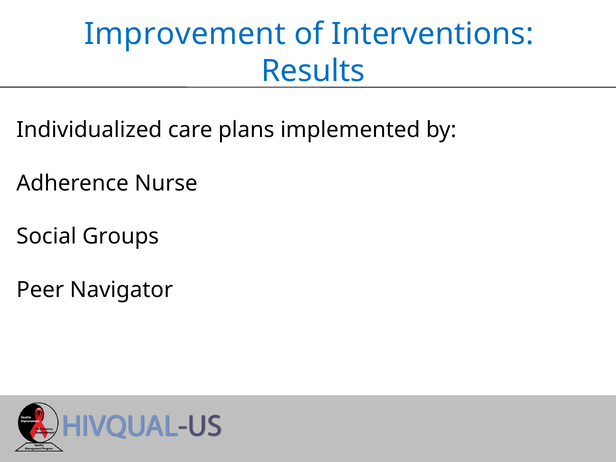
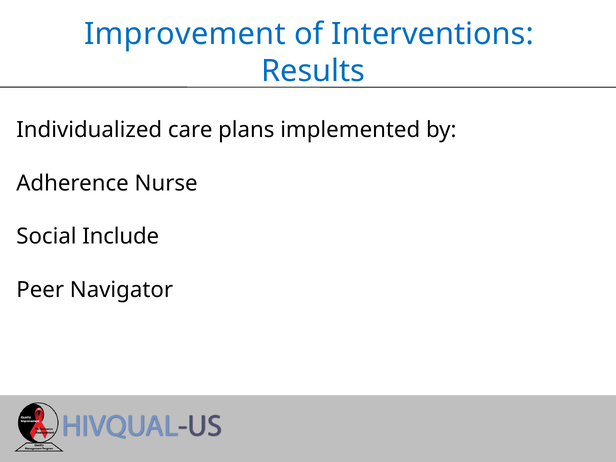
Groups: Groups -> Include (121, 237)
